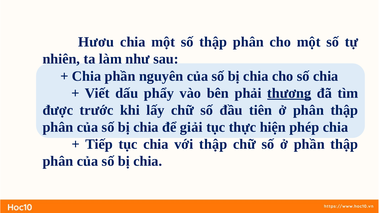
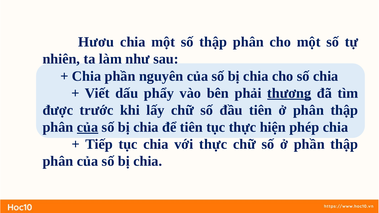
của underline: none -> present (88, 127)
để giải: giải -> tiên (191, 127)
với thập: thập -> thực (213, 144)
